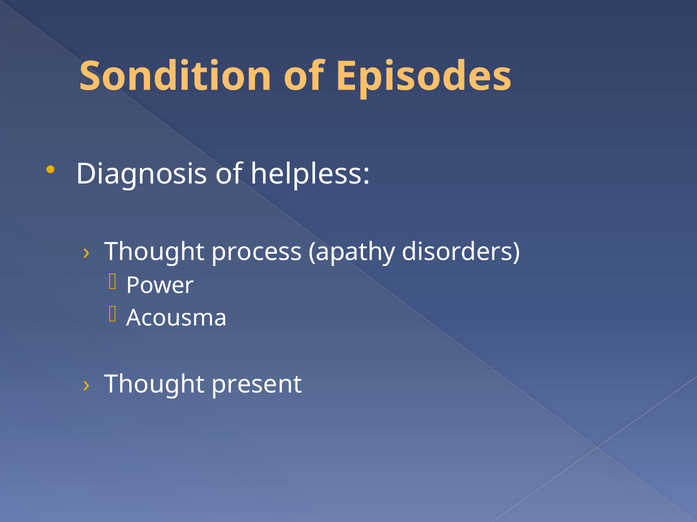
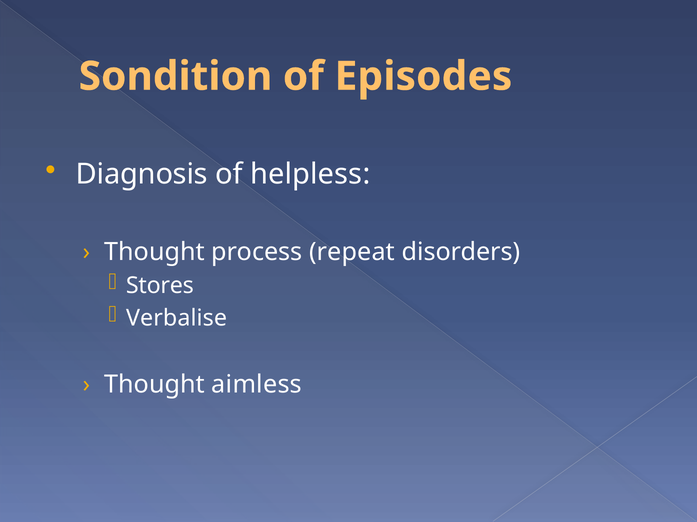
apathy: apathy -> repeat (352, 252)
Power: Power -> Stores (160, 286)
Acousma: Acousma -> Verbalise (177, 318)
present: present -> aimless (257, 385)
